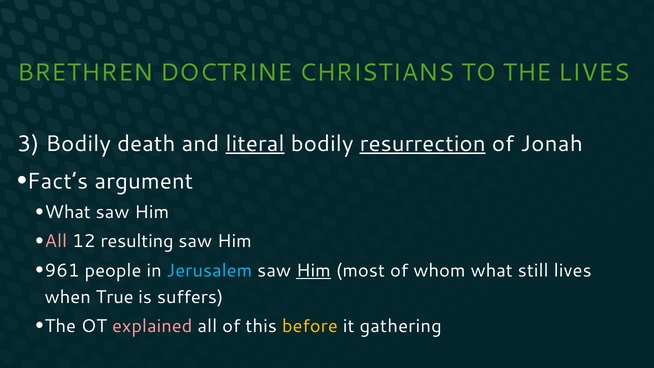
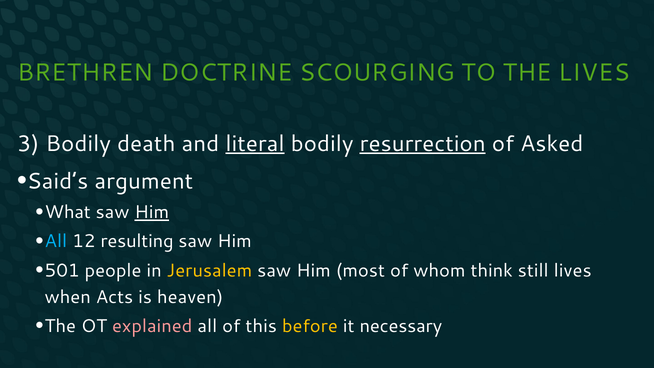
CHRISTIANS: CHRISTIANS -> SCOURGING (377, 73)
Jonah: Jonah -> Asked (552, 144)
Fact’s: Fact’s -> Said’s (58, 181)
Him underline: none -> present (152, 212)
All colour: pink -> light blue (56, 241)
961: 961 -> 501 (62, 270)
Jerusalem colour: light blue -> yellow (209, 270)
Him underline: present -> none (313, 270)
whom what: what -> think (492, 270)
True: True -> Acts (115, 297)
suffers: suffers -> heaven (190, 297)
gathering: gathering -> necessary (401, 326)
